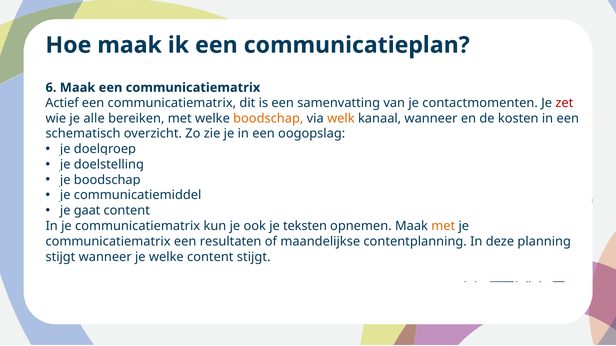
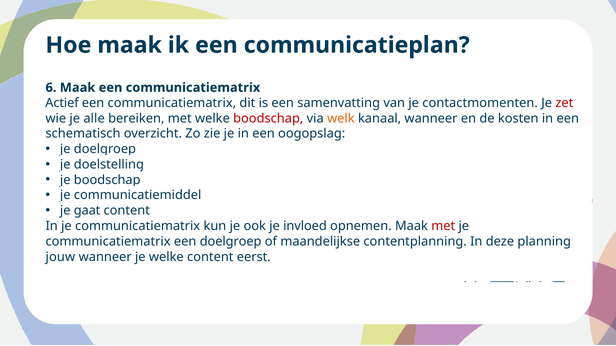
boodschap colour: orange -> red (268, 119)
teksten: teksten -> invloed (305, 226)
met colour: orange -> red (443, 226)
een resultaten: resultaten -> doelgroep (231, 242)
stijgt: stijgt -> jouw (60, 257)
content stijgt: stijgt -> eerst (254, 257)
